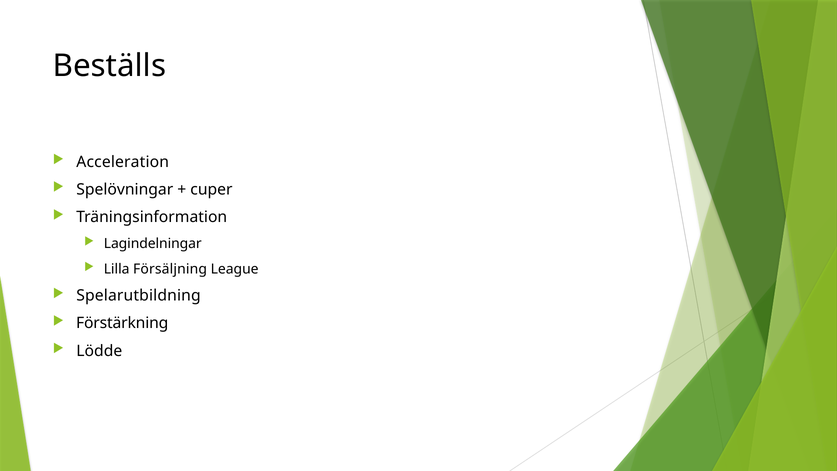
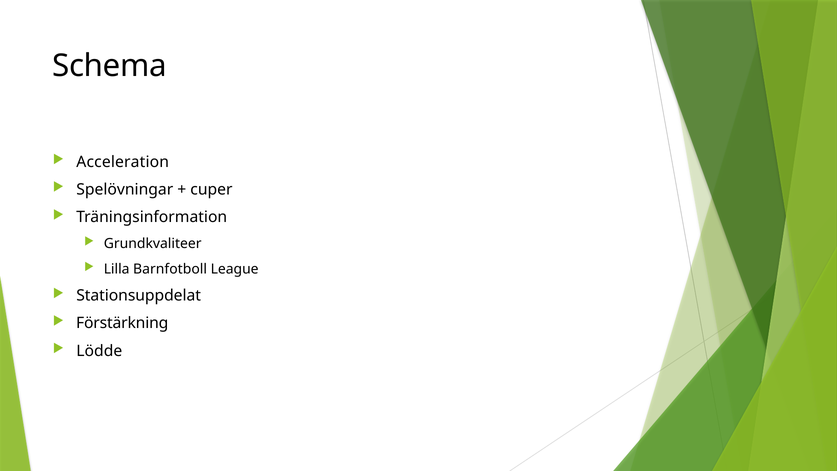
Beställs: Beställs -> Schema (110, 66)
Lagindelningar: Lagindelningar -> Grundkvaliteer (153, 243)
Försäljning: Försäljning -> Barnfotboll (170, 269)
Spelarutbildning: Spelarutbildning -> Stationsuppdelat (139, 296)
